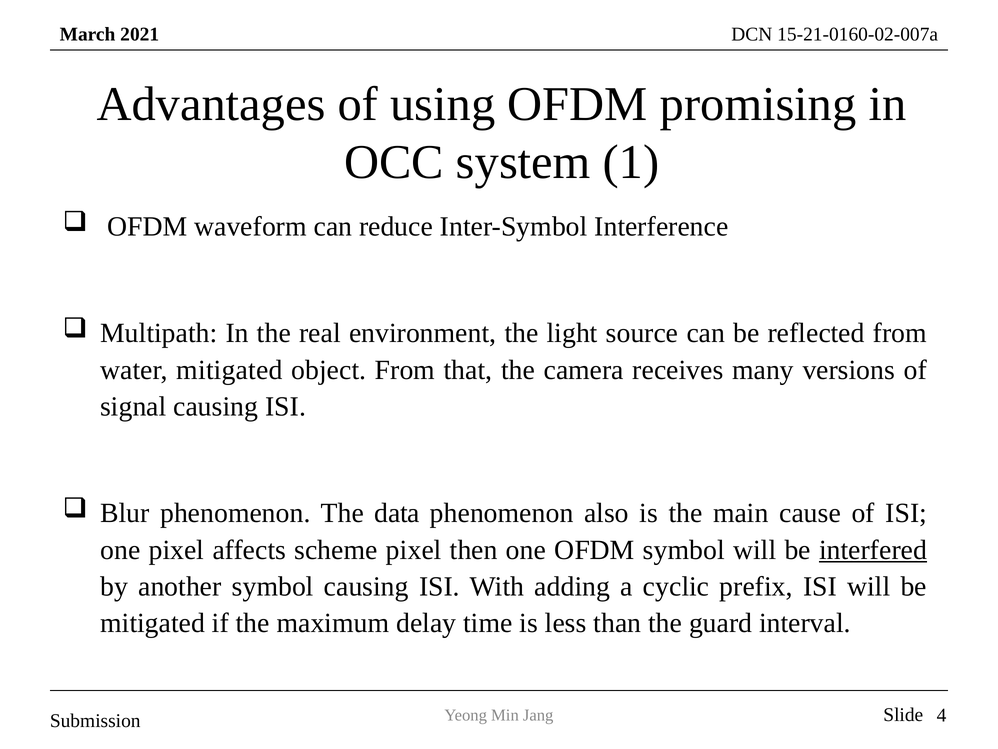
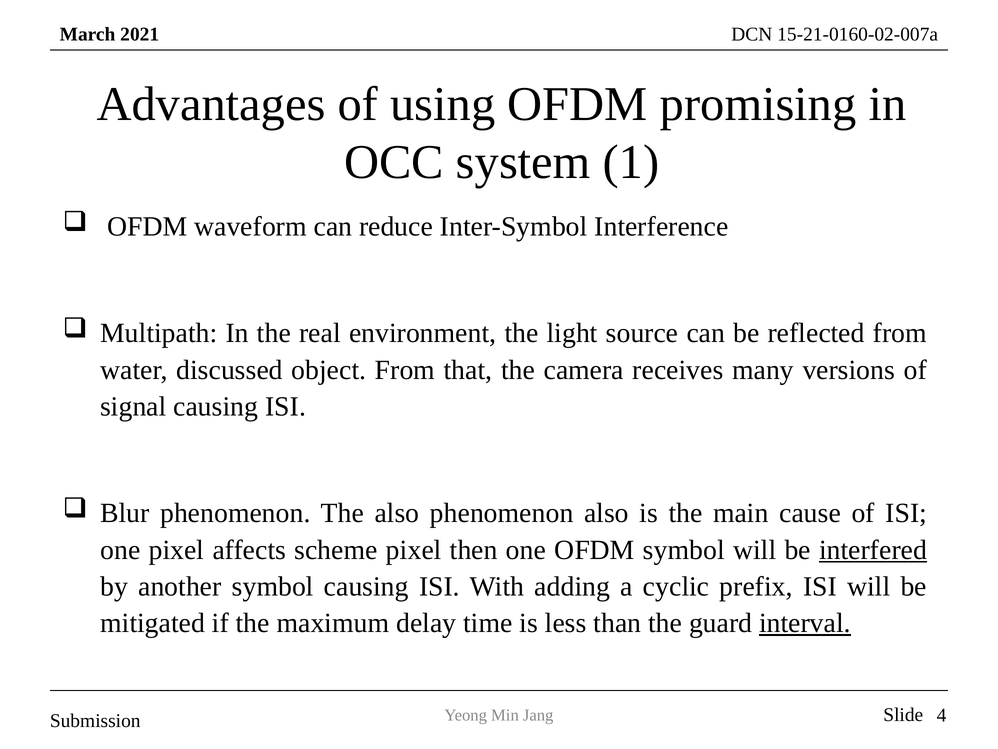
water mitigated: mitigated -> discussed (230, 370)
The data: data -> also (397, 513)
interval underline: none -> present (805, 623)
